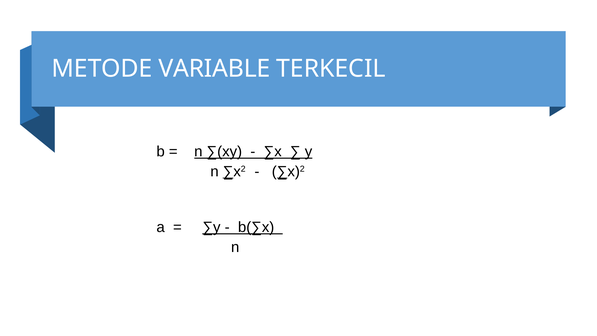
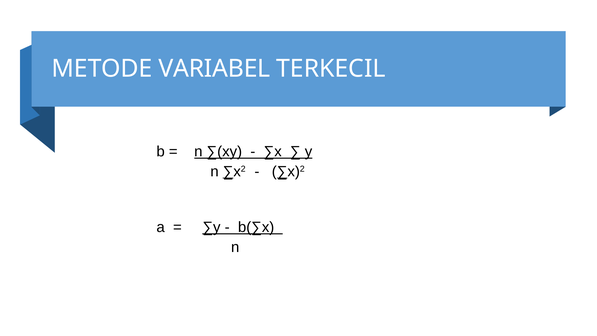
VARIABLE: VARIABLE -> VARIABEL (214, 69)
